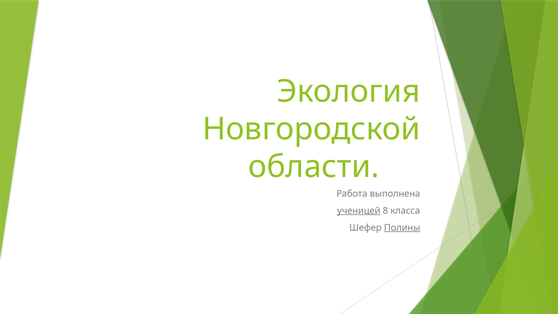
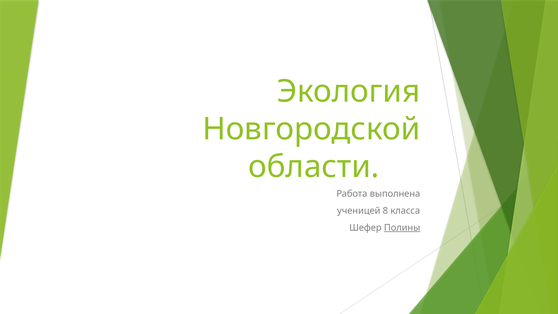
ученицей underline: present -> none (359, 211)
